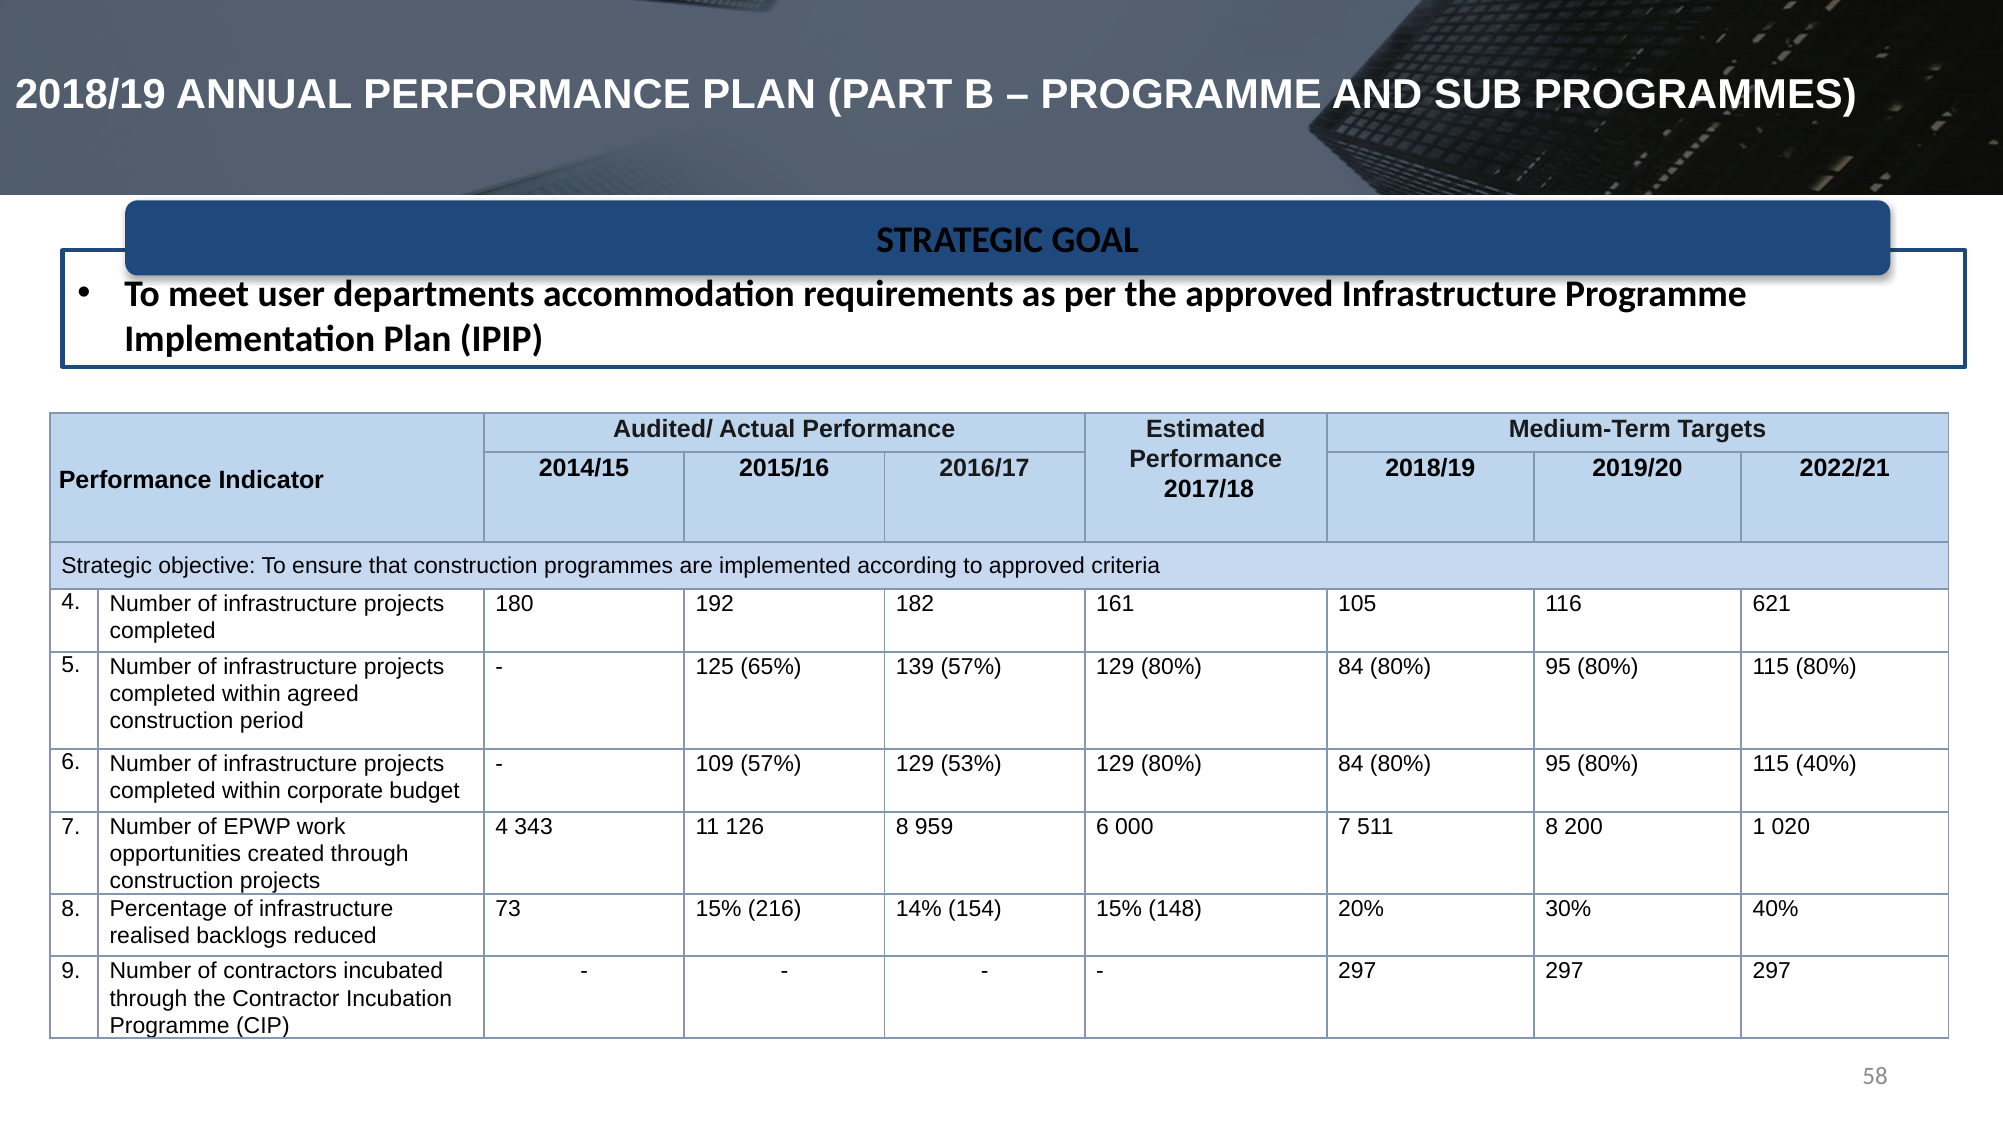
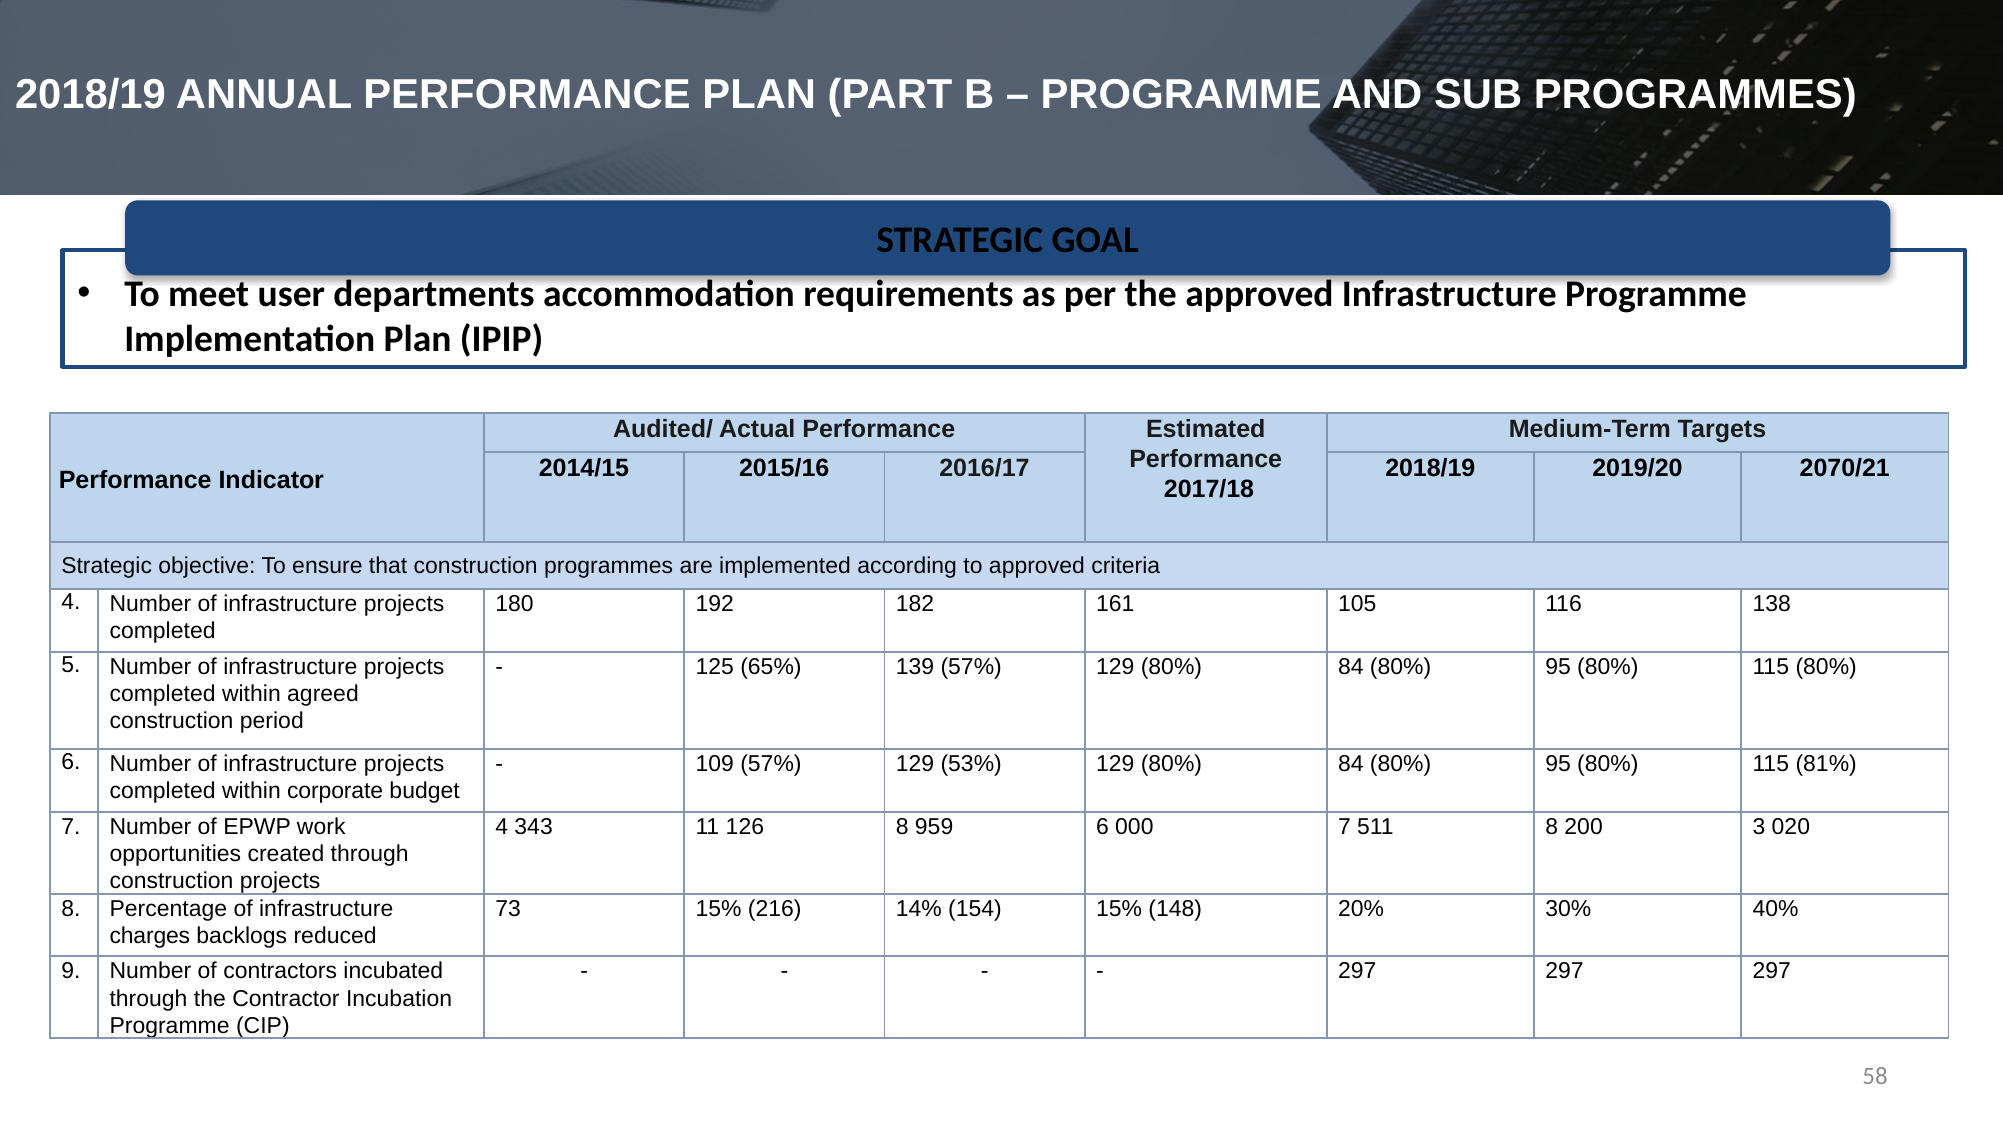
2022/21: 2022/21 -> 2070/21 (1845, 468)
621: 621 -> 138 (1772, 604)
115 40%: 40% -> 81% (1826, 764)
1: 1 -> 3 (1759, 826)
realised: realised -> charges (150, 936)
